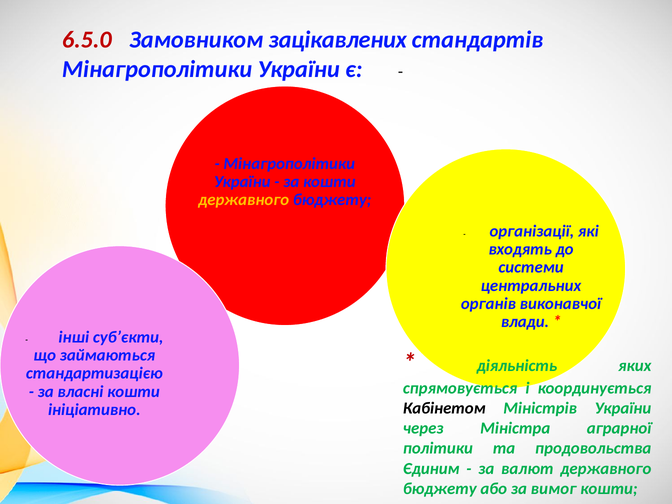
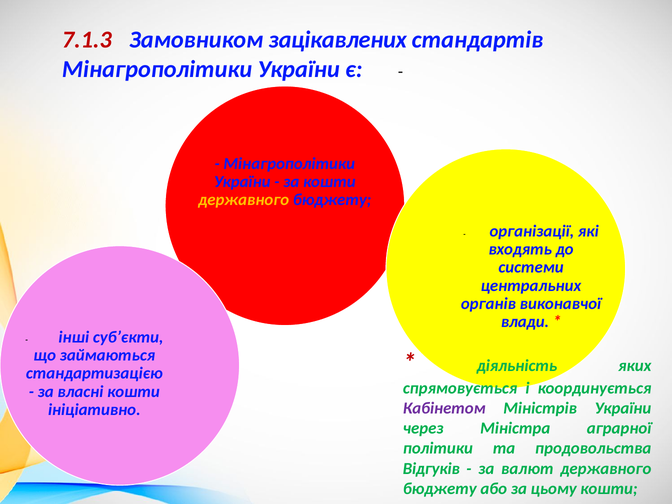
6.5.0: 6.5.0 -> 7.1.3 (87, 40)
Кабінетом colour: black -> purple (444, 408)
Єдиним: Єдиним -> Відгуків (431, 469)
вимог: вимог -> цьому (554, 489)
